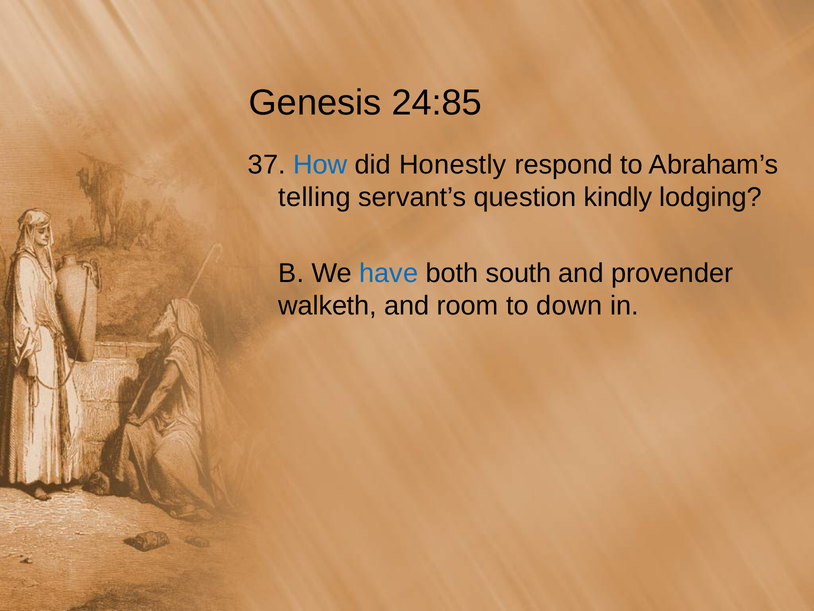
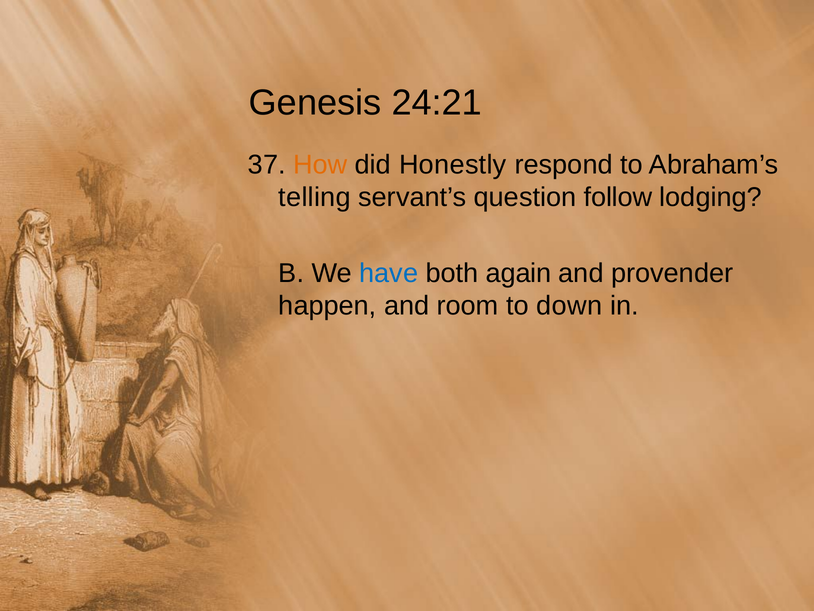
24:85: 24:85 -> 24:21 (437, 103)
How colour: blue -> orange (320, 165)
kindly: kindly -> follow (618, 197)
south: south -> again (519, 273)
walketh: walketh -> happen (328, 306)
